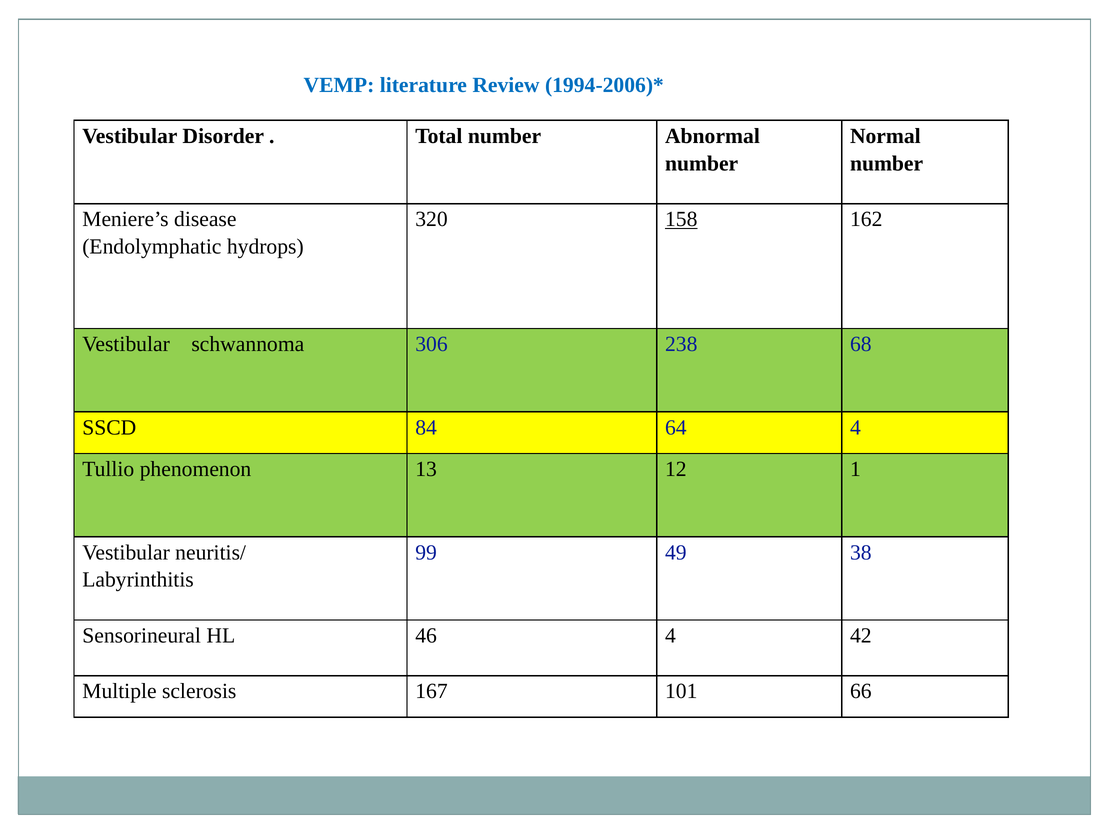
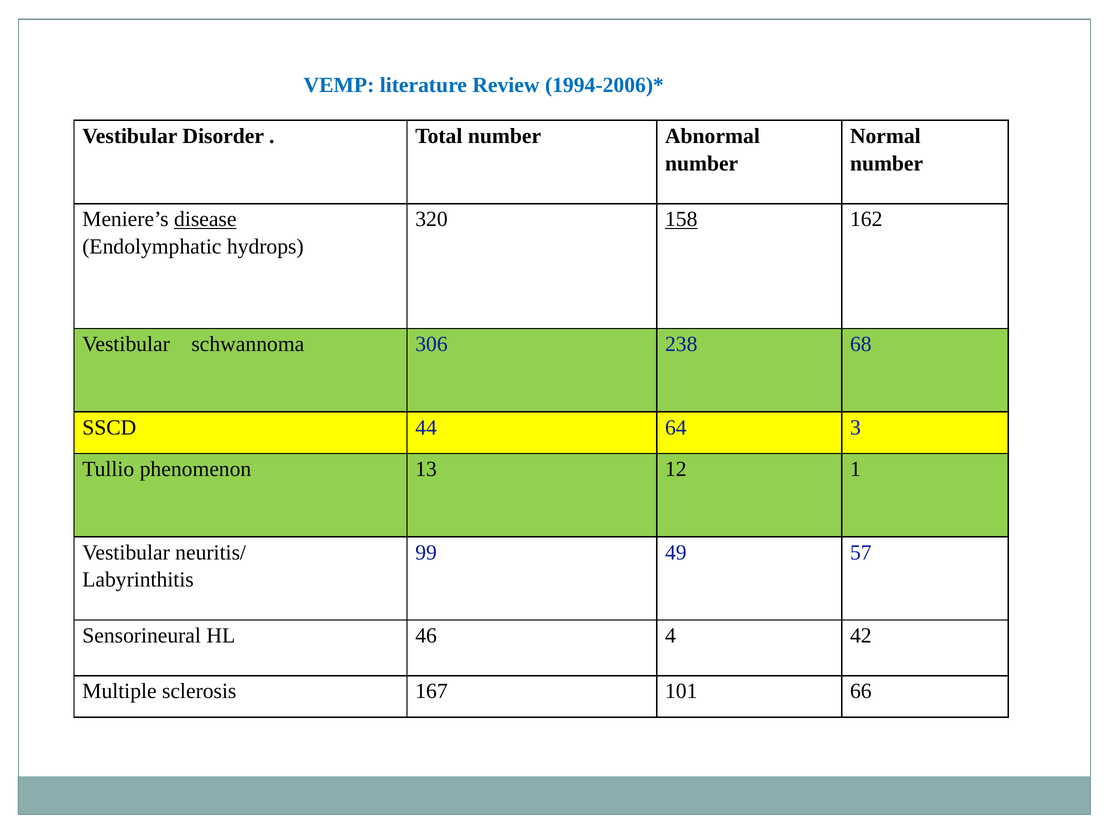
disease underline: none -> present (205, 219)
84: 84 -> 44 (426, 427)
64 4: 4 -> 3 (855, 427)
38: 38 -> 57 (861, 552)
